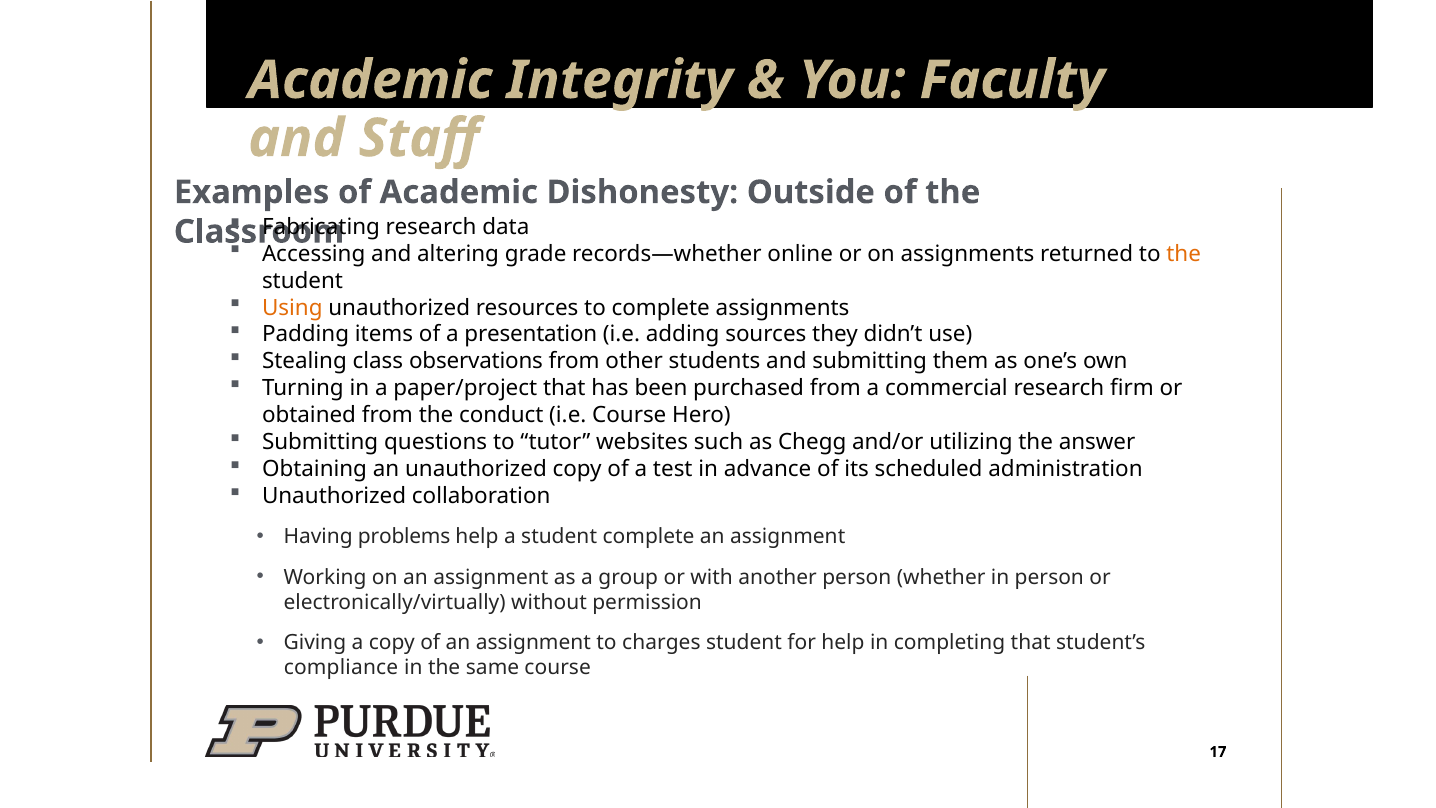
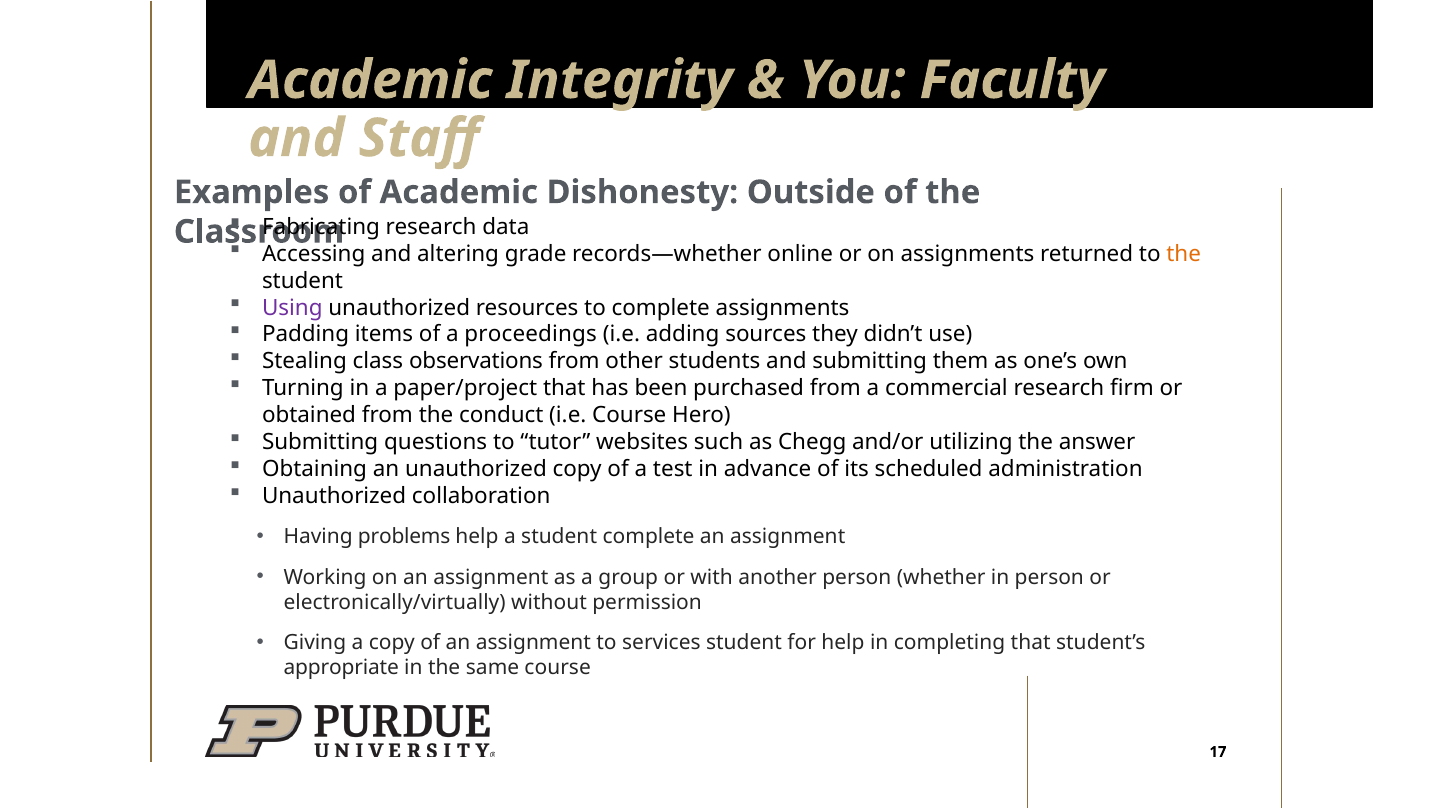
Using colour: orange -> purple (292, 308)
presentation: presentation -> proceedings (531, 334)
charges: charges -> services (661, 642)
compliance: compliance -> appropriate (341, 667)
